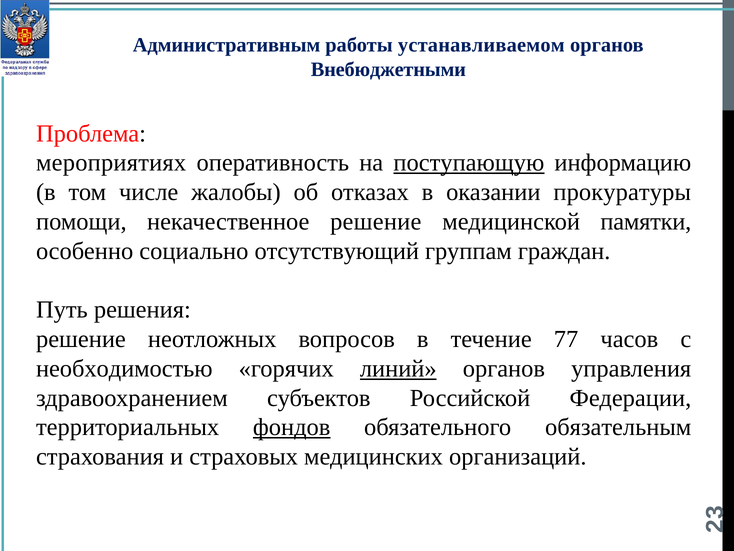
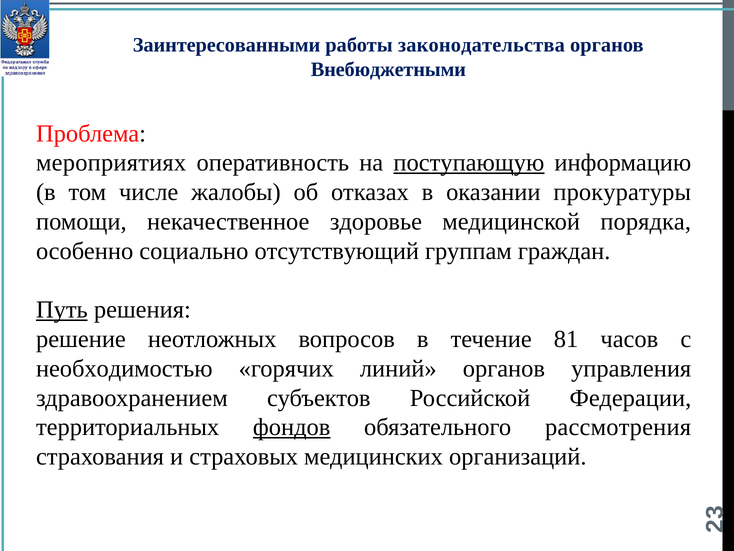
Административным: Административным -> Заинтересованными (227, 45)
устанавливаемом: устанавливаемом -> законодательства (481, 45)
некачественное решение: решение -> здоровье (376, 221)
памятки: памятки -> порядка (646, 221)
Путь underline: none -> present (62, 310)
77: 77 -> 81 (566, 339)
линий underline: present -> none (398, 368)
обязательным: обязательным -> рассмотрения (618, 427)
